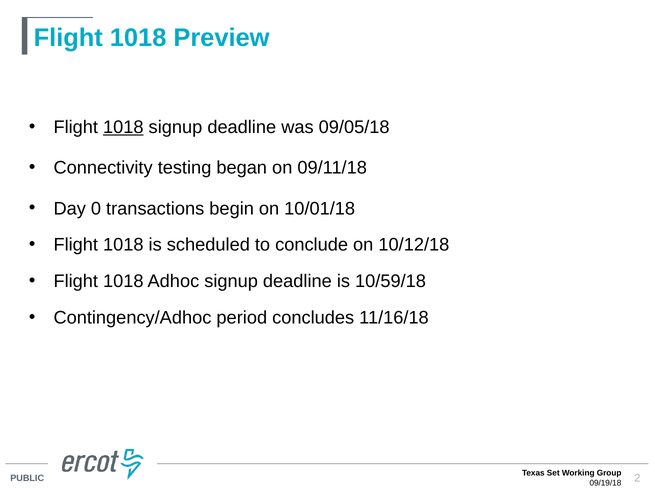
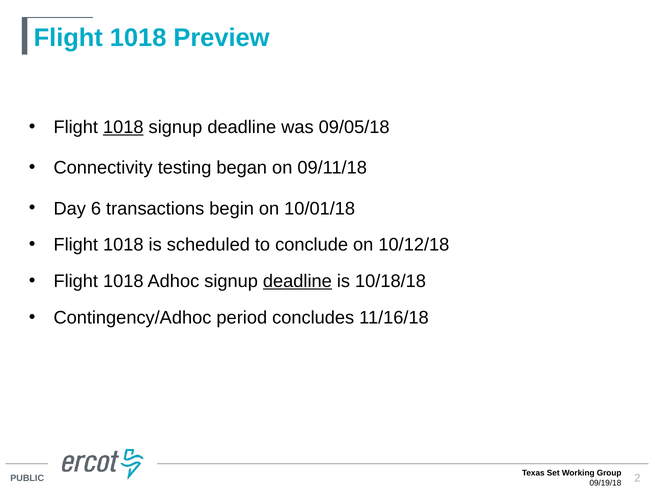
0: 0 -> 6 (96, 209)
deadline underline: none -> present (297, 281)
10/59/18: 10/59/18 -> 10/18/18 (391, 281)
